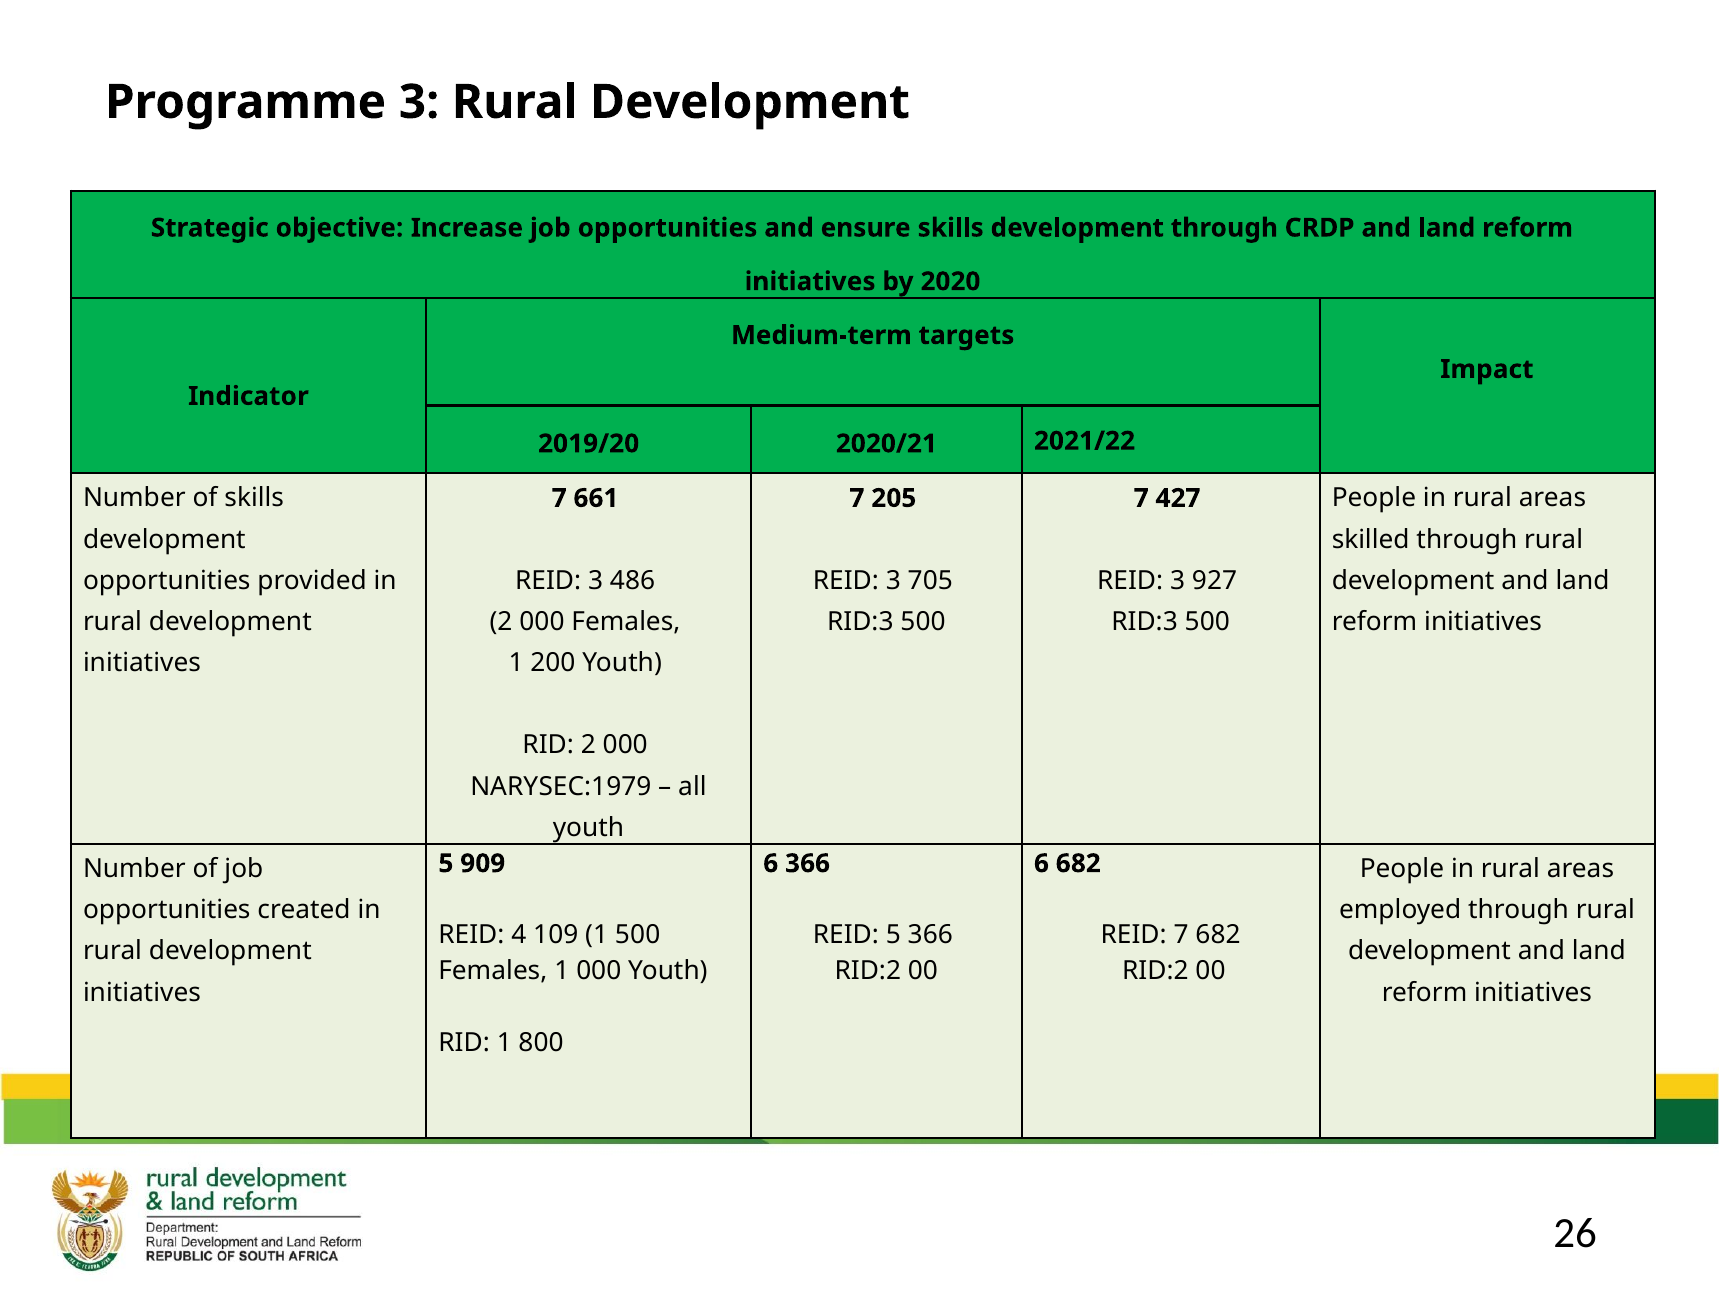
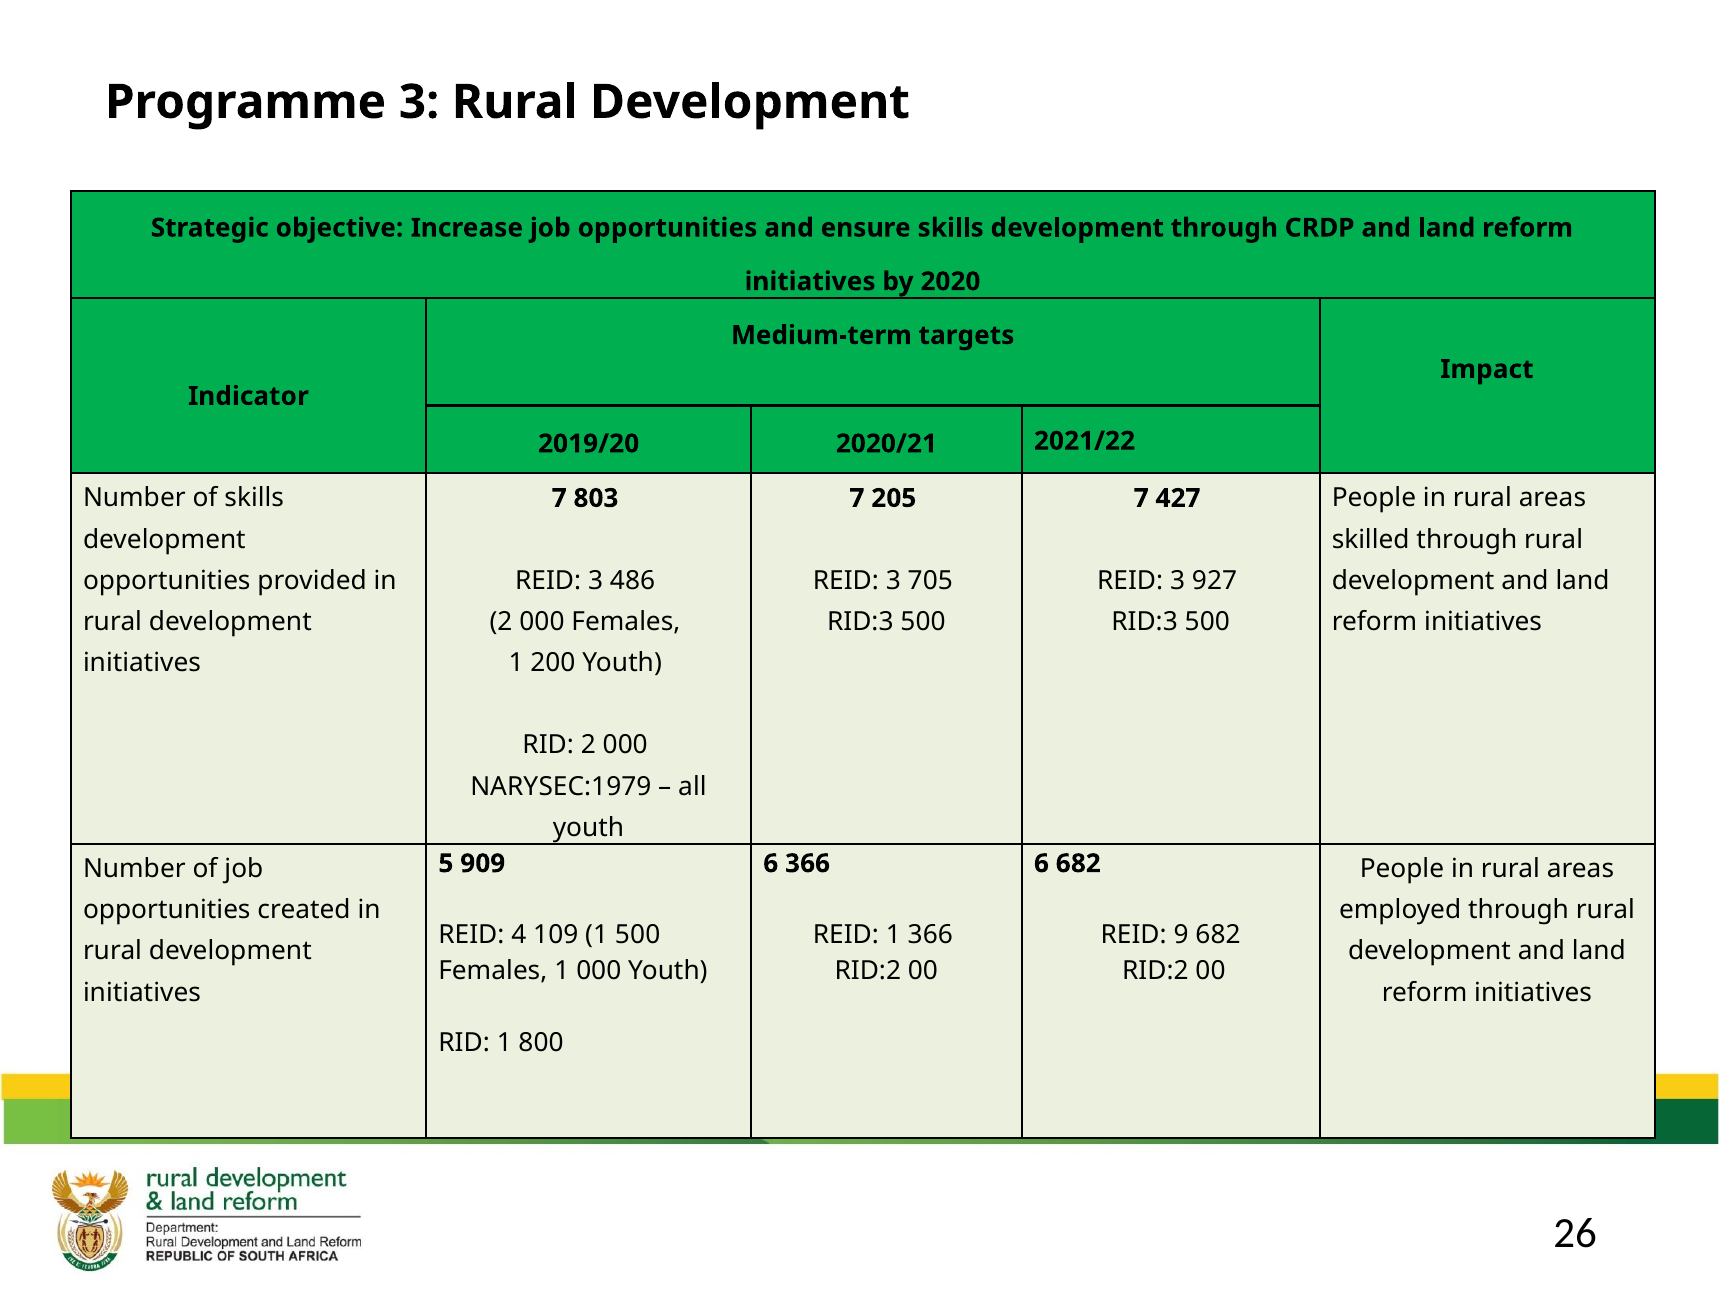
661: 661 -> 803 (596, 498)
REID 5: 5 -> 1 (893, 935)
REID 7: 7 -> 9 (1181, 935)
